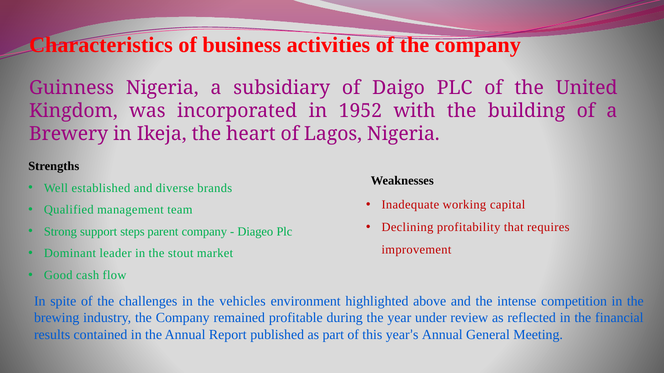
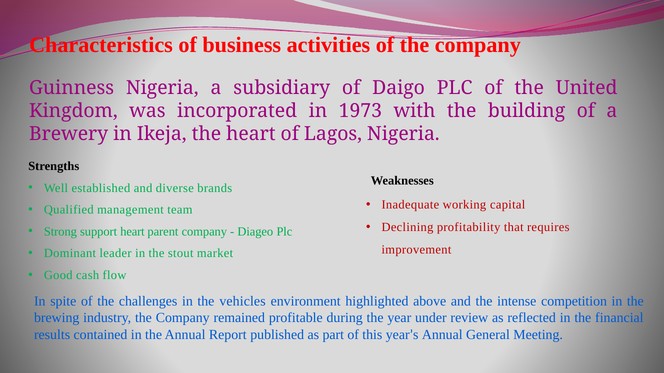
1952: 1952 -> 1973 (360, 111)
support steps: steps -> heart (132, 232)
